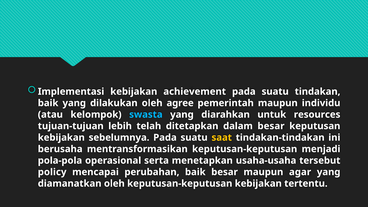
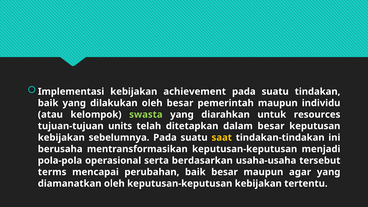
oleh agree: agree -> besar (180, 103)
swasta colour: light blue -> light green (146, 115)
lebih: lebih -> units (120, 126)
menetapkan: menetapkan -> berdasarkan (202, 161)
policy: policy -> terms (52, 172)
